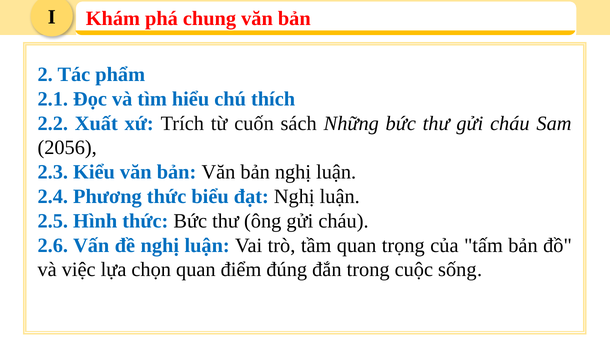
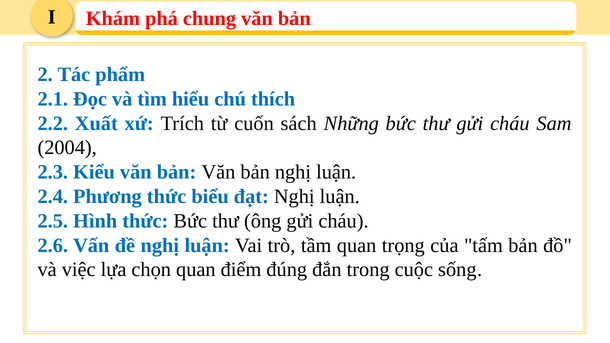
2056: 2056 -> 2004 (67, 148)
